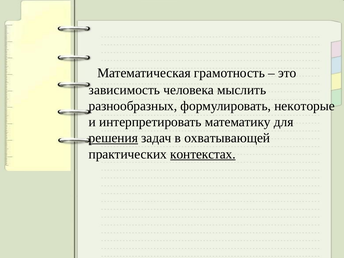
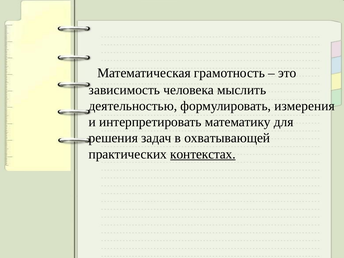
разнообразных: разнообразных -> деятельностью (133, 106)
некоторые: некоторые -> измерения (305, 106)
решения underline: present -> none (113, 138)
